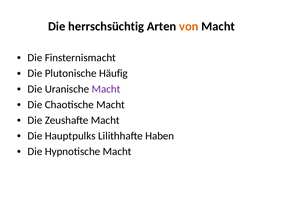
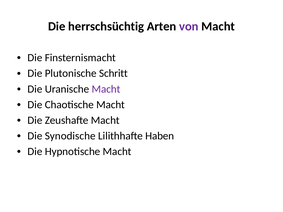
von colour: orange -> purple (189, 26)
Häufig: Häufig -> Schritt (113, 73)
Hauptpulks: Hauptpulks -> Synodische (70, 136)
